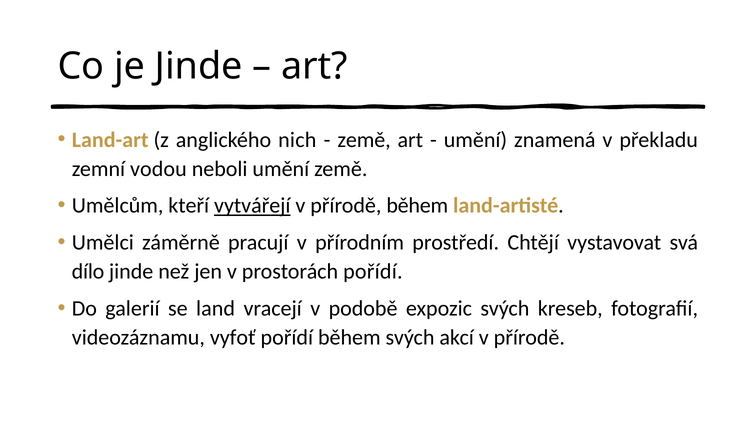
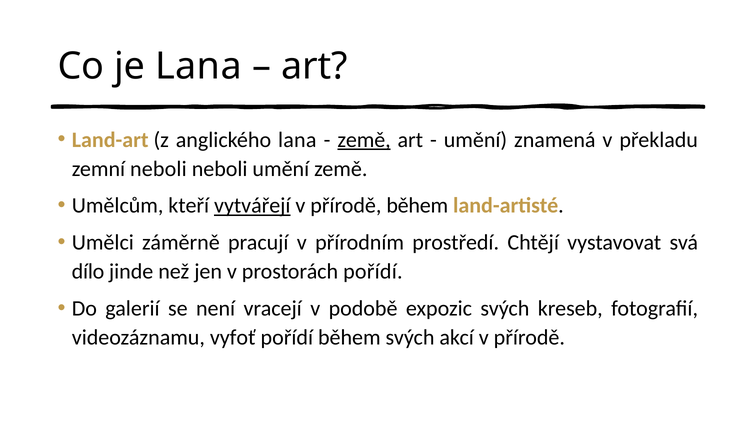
je Jinde: Jinde -> Lana (199, 66)
anglického nich: nich -> lana (297, 140)
země underline: none -> present (364, 140)
zemní vodou: vodou -> neboli (158, 169)
land: land -> není (216, 309)
